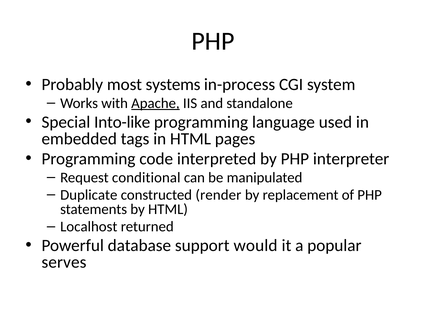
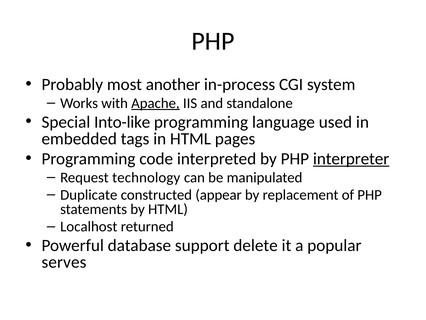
systems: systems -> another (173, 84)
interpreter underline: none -> present (351, 159)
conditional: conditional -> technology (146, 177)
render: render -> appear (219, 195)
would: would -> delete (256, 245)
